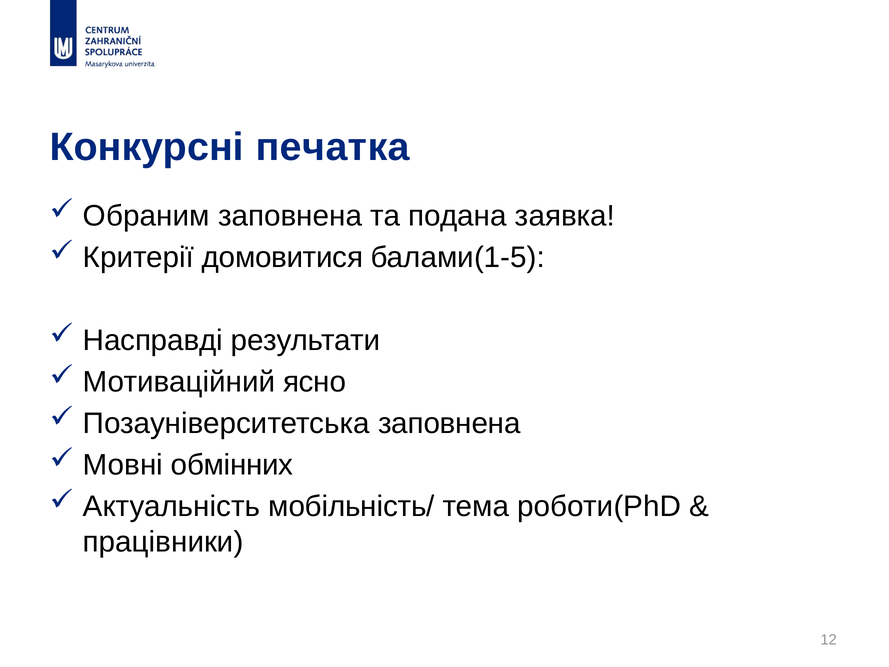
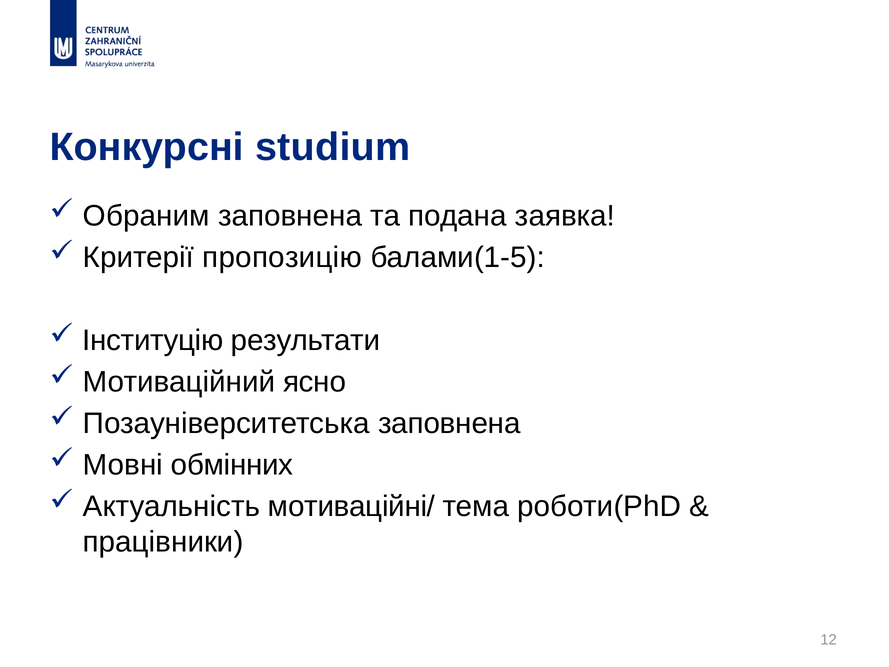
печатка: печатка -> studium (333, 147)
домовитися: домовитися -> пропозицію (282, 258)
Насправді: Насправді -> Інституцію (153, 340)
мобільність/: мобільність/ -> мотиваційні/ (352, 506)
